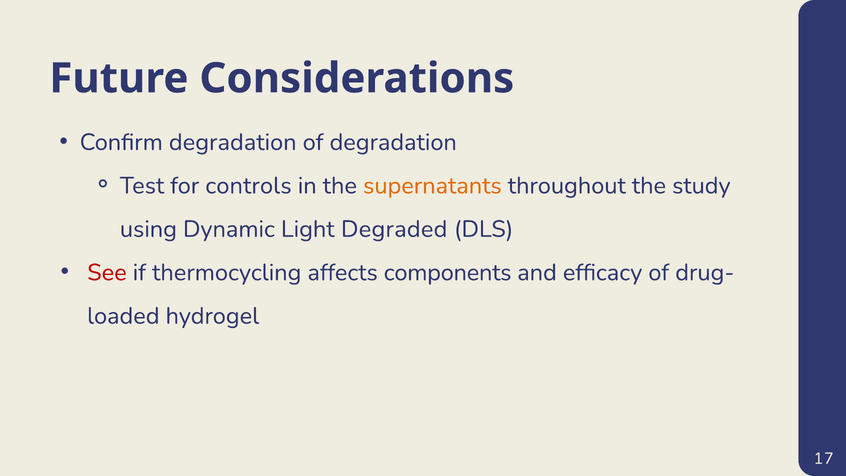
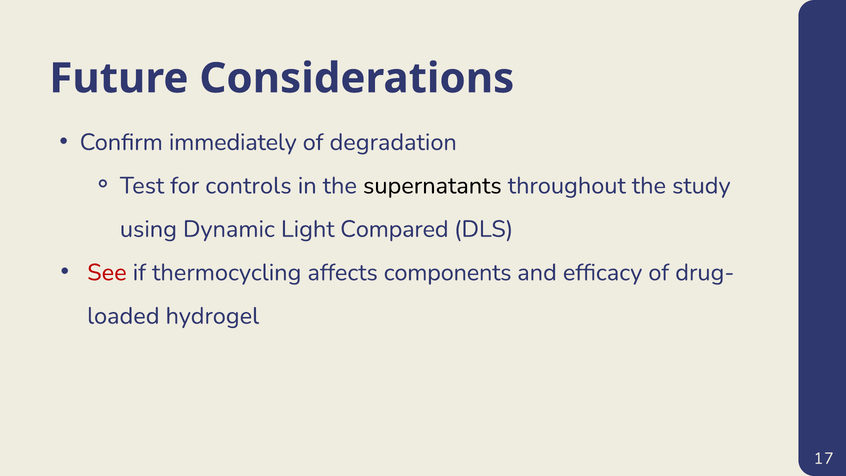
Confirm degradation: degradation -> immediately (233, 142)
supernatants colour: orange -> black (432, 186)
Degraded: Degraded -> Compared (394, 229)
